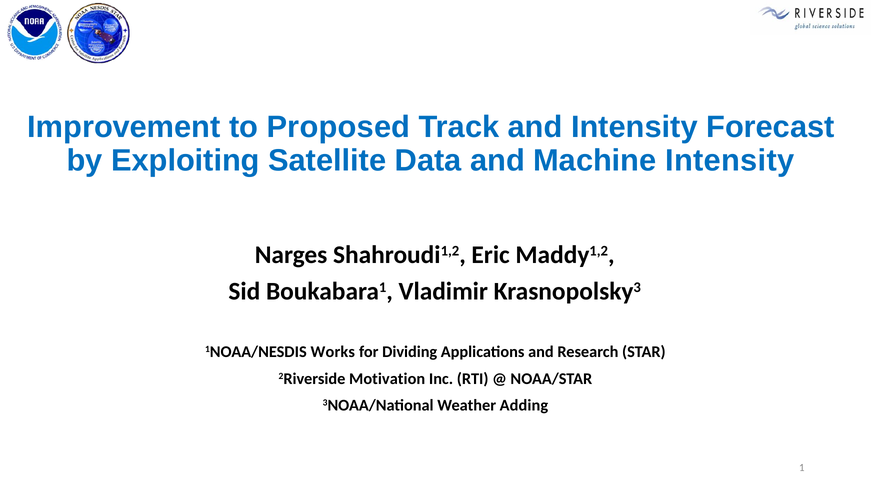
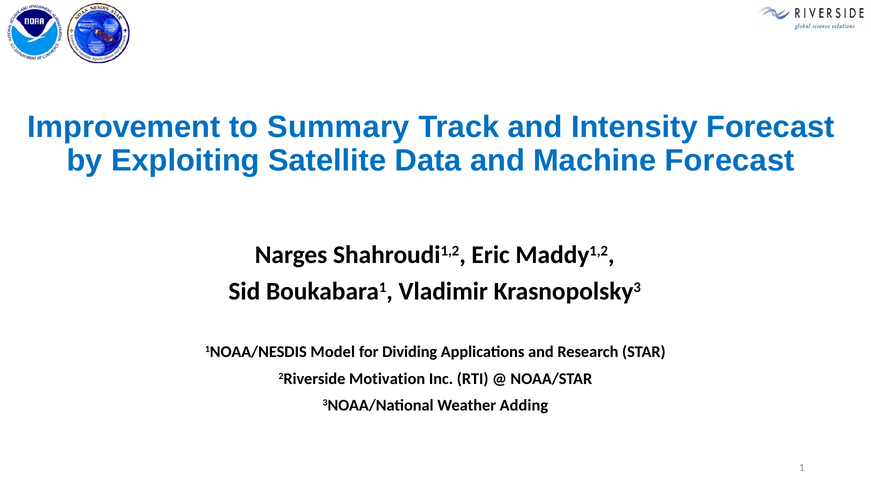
Proposed: Proposed -> Summary (338, 127)
Machine Intensity: Intensity -> Forecast (730, 160)
Works: Works -> Model (333, 352)
